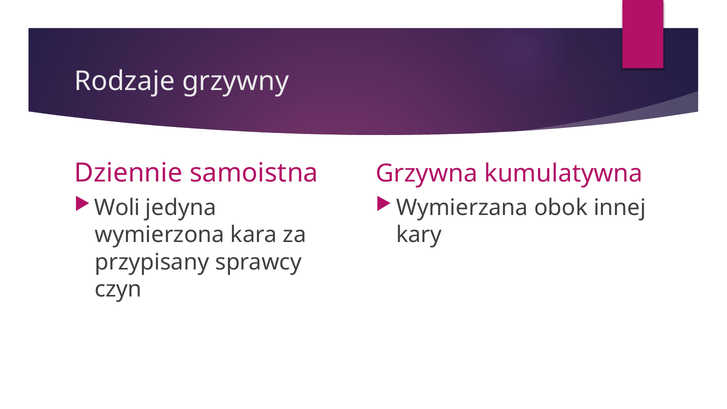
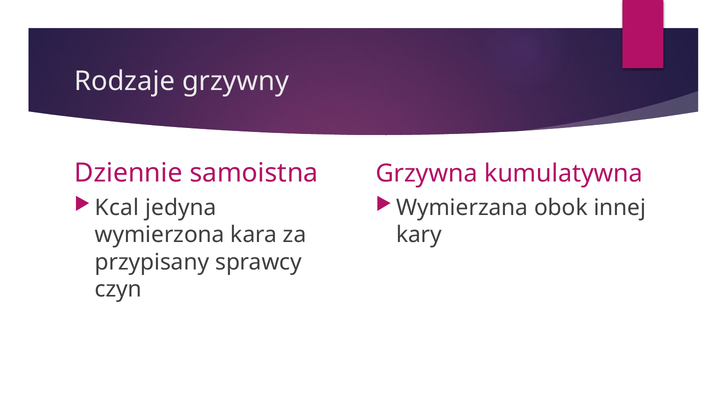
Woli: Woli -> Kcal (117, 208)
